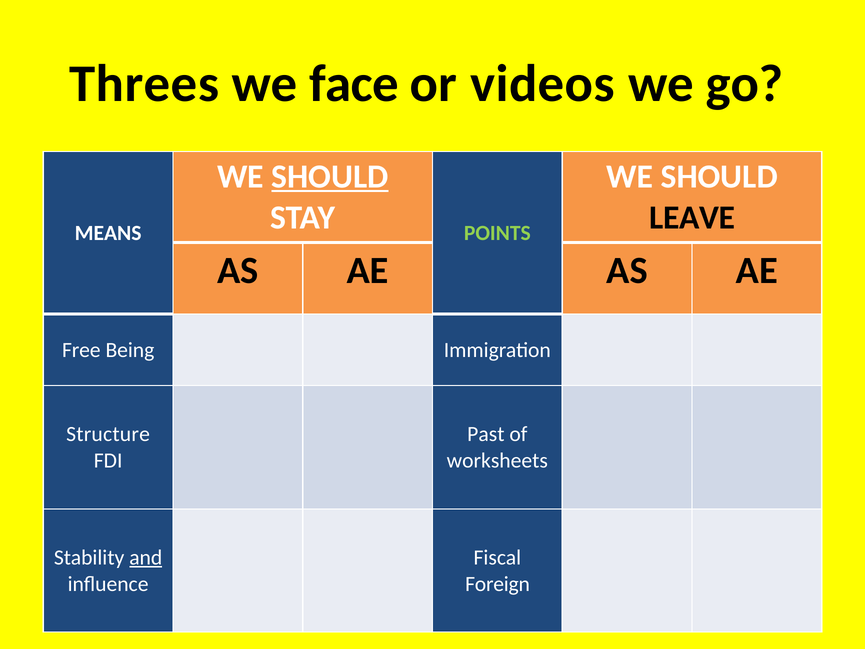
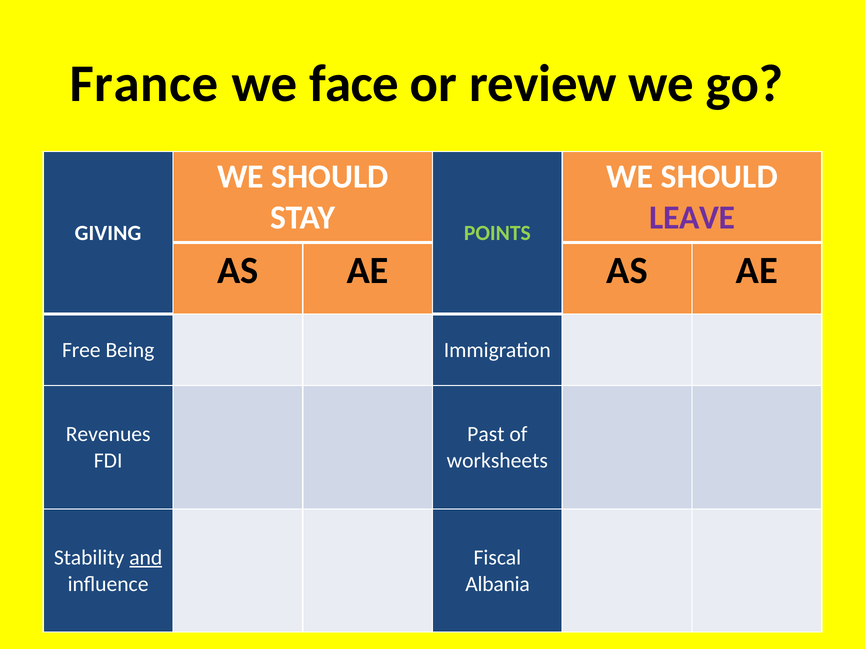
Threes: Threes -> France (144, 84)
videos: videos -> review (543, 84)
SHOULD underline: present -> none (330, 177)
LEAVE colour: black -> purple (692, 218)
MEANS: MEANS -> GIVING (108, 233)
Structure: Structure -> Revenues (108, 434)
Foreign: Foreign -> Albania (498, 584)
